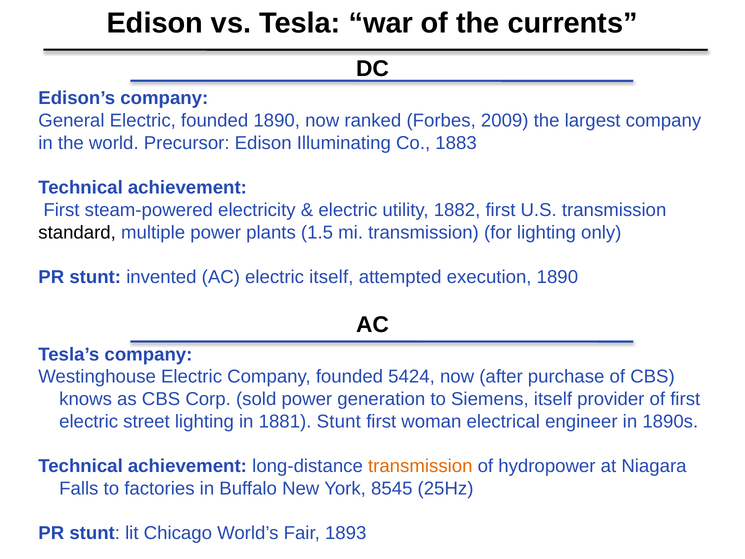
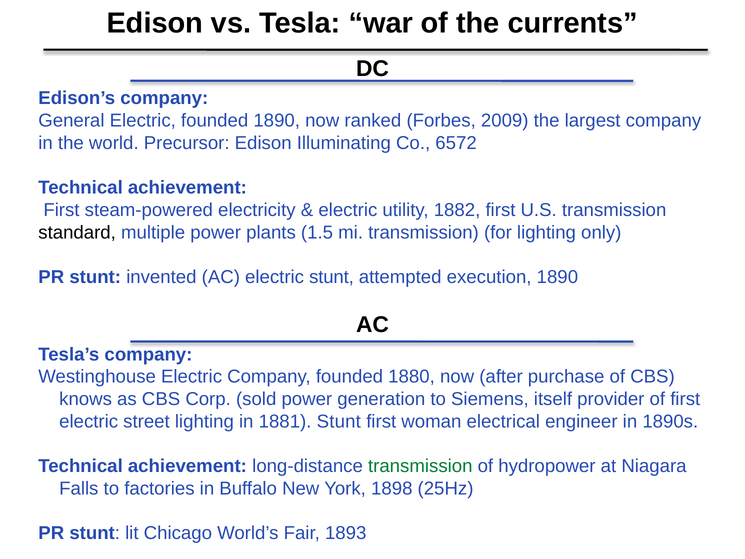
1883: 1883 -> 6572 (456, 143)
electric itself: itself -> stunt (331, 277)
5424: 5424 -> 1880 (412, 377)
transmission colour: orange -> green (420, 466)
8545: 8545 -> 1898 (392, 488)
